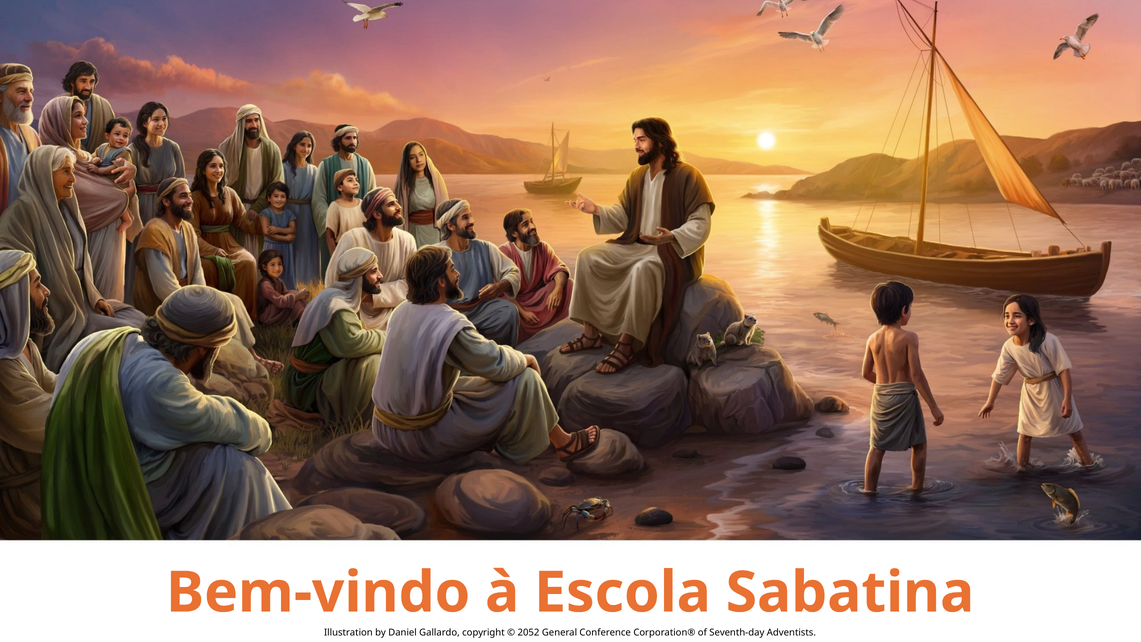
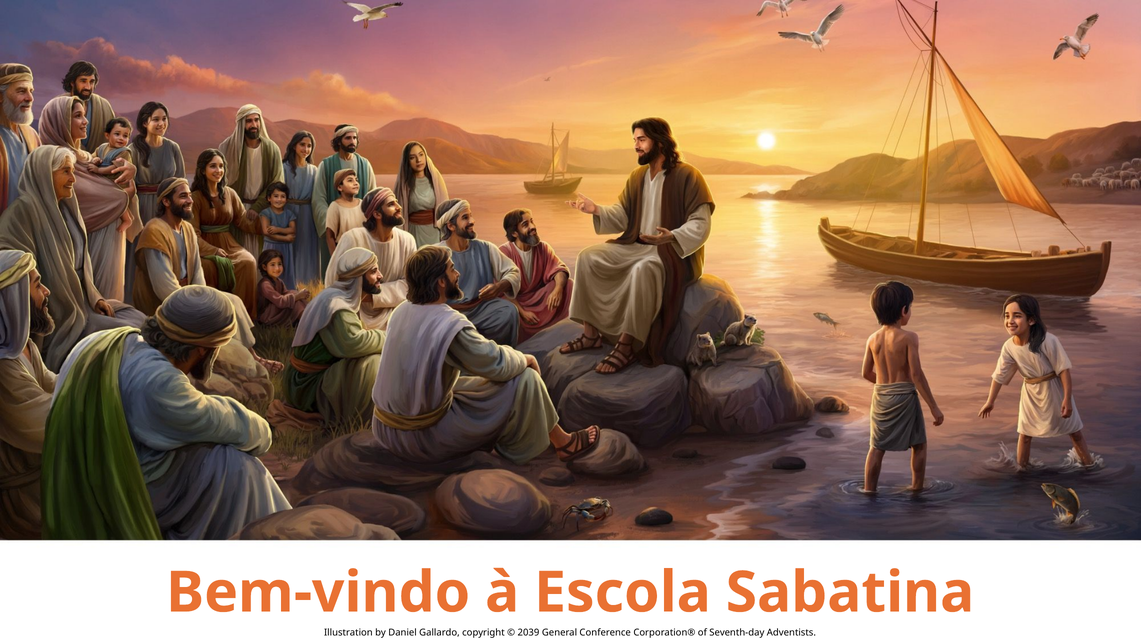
2052: 2052 -> 2039 (528, 632)
